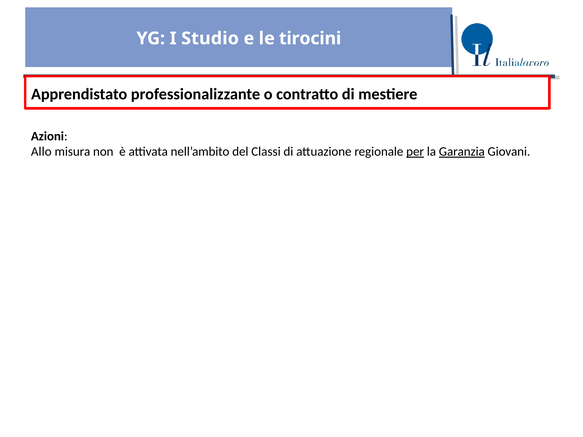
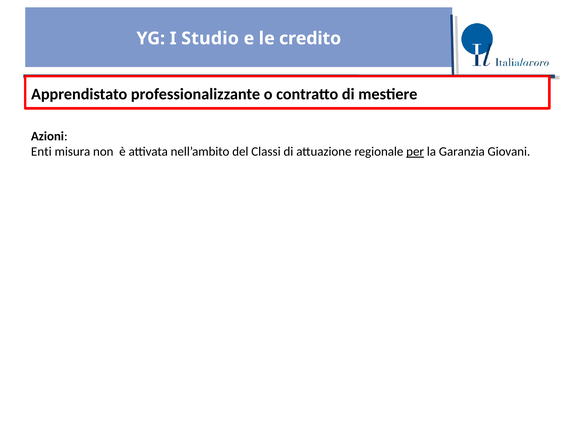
tirocini: tirocini -> credito (310, 38)
Allo: Allo -> Enti (41, 152)
Garanzia underline: present -> none (462, 152)
